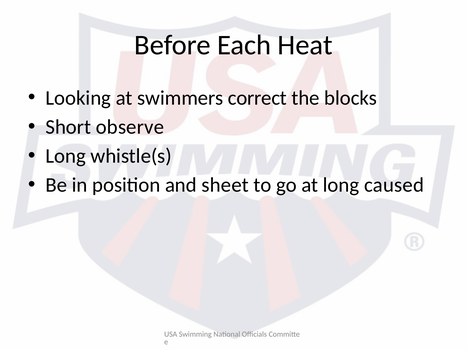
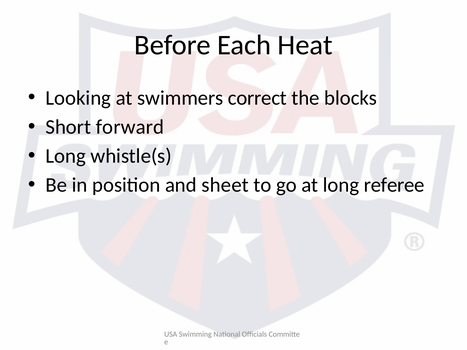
observe: observe -> forward (130, 127)
caused: caused -> referee (394, 185)
